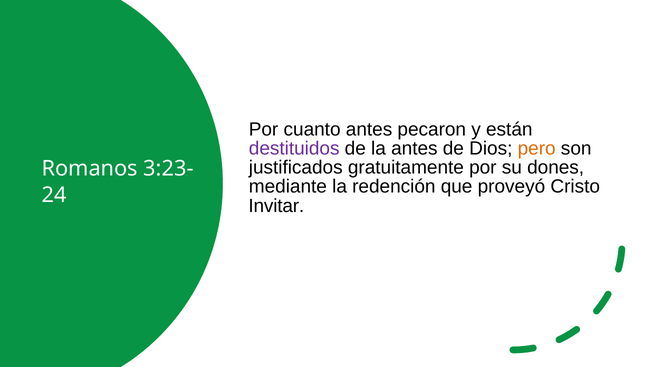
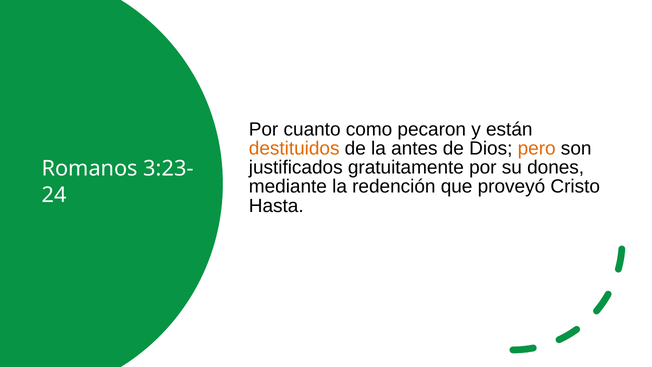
cuanto antes: antes -> como (369, 129)
destituidos colour: purple -> orange (294, 148)
Invitar: Invitar -> Hasta (276, 206)
